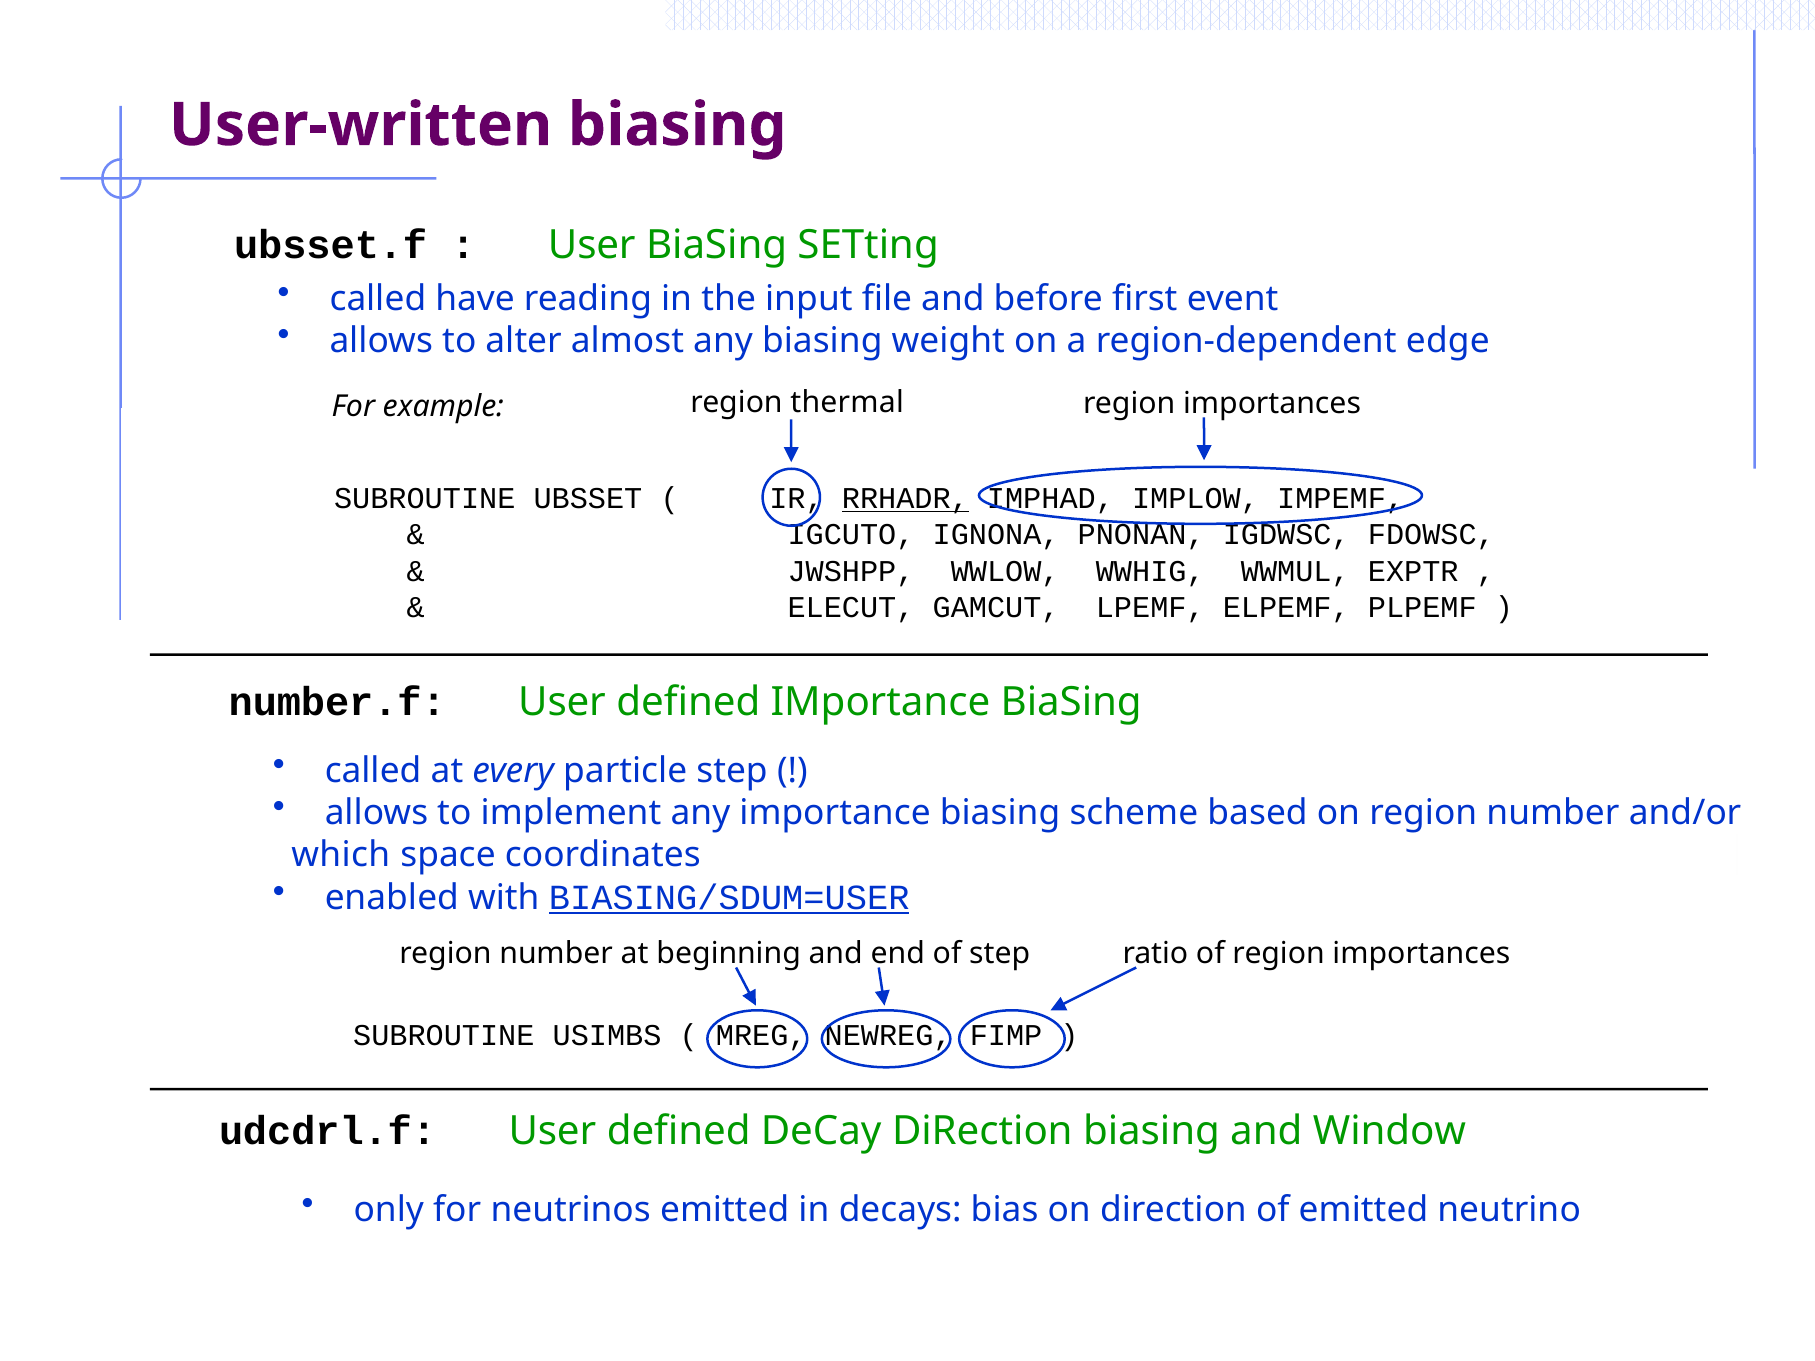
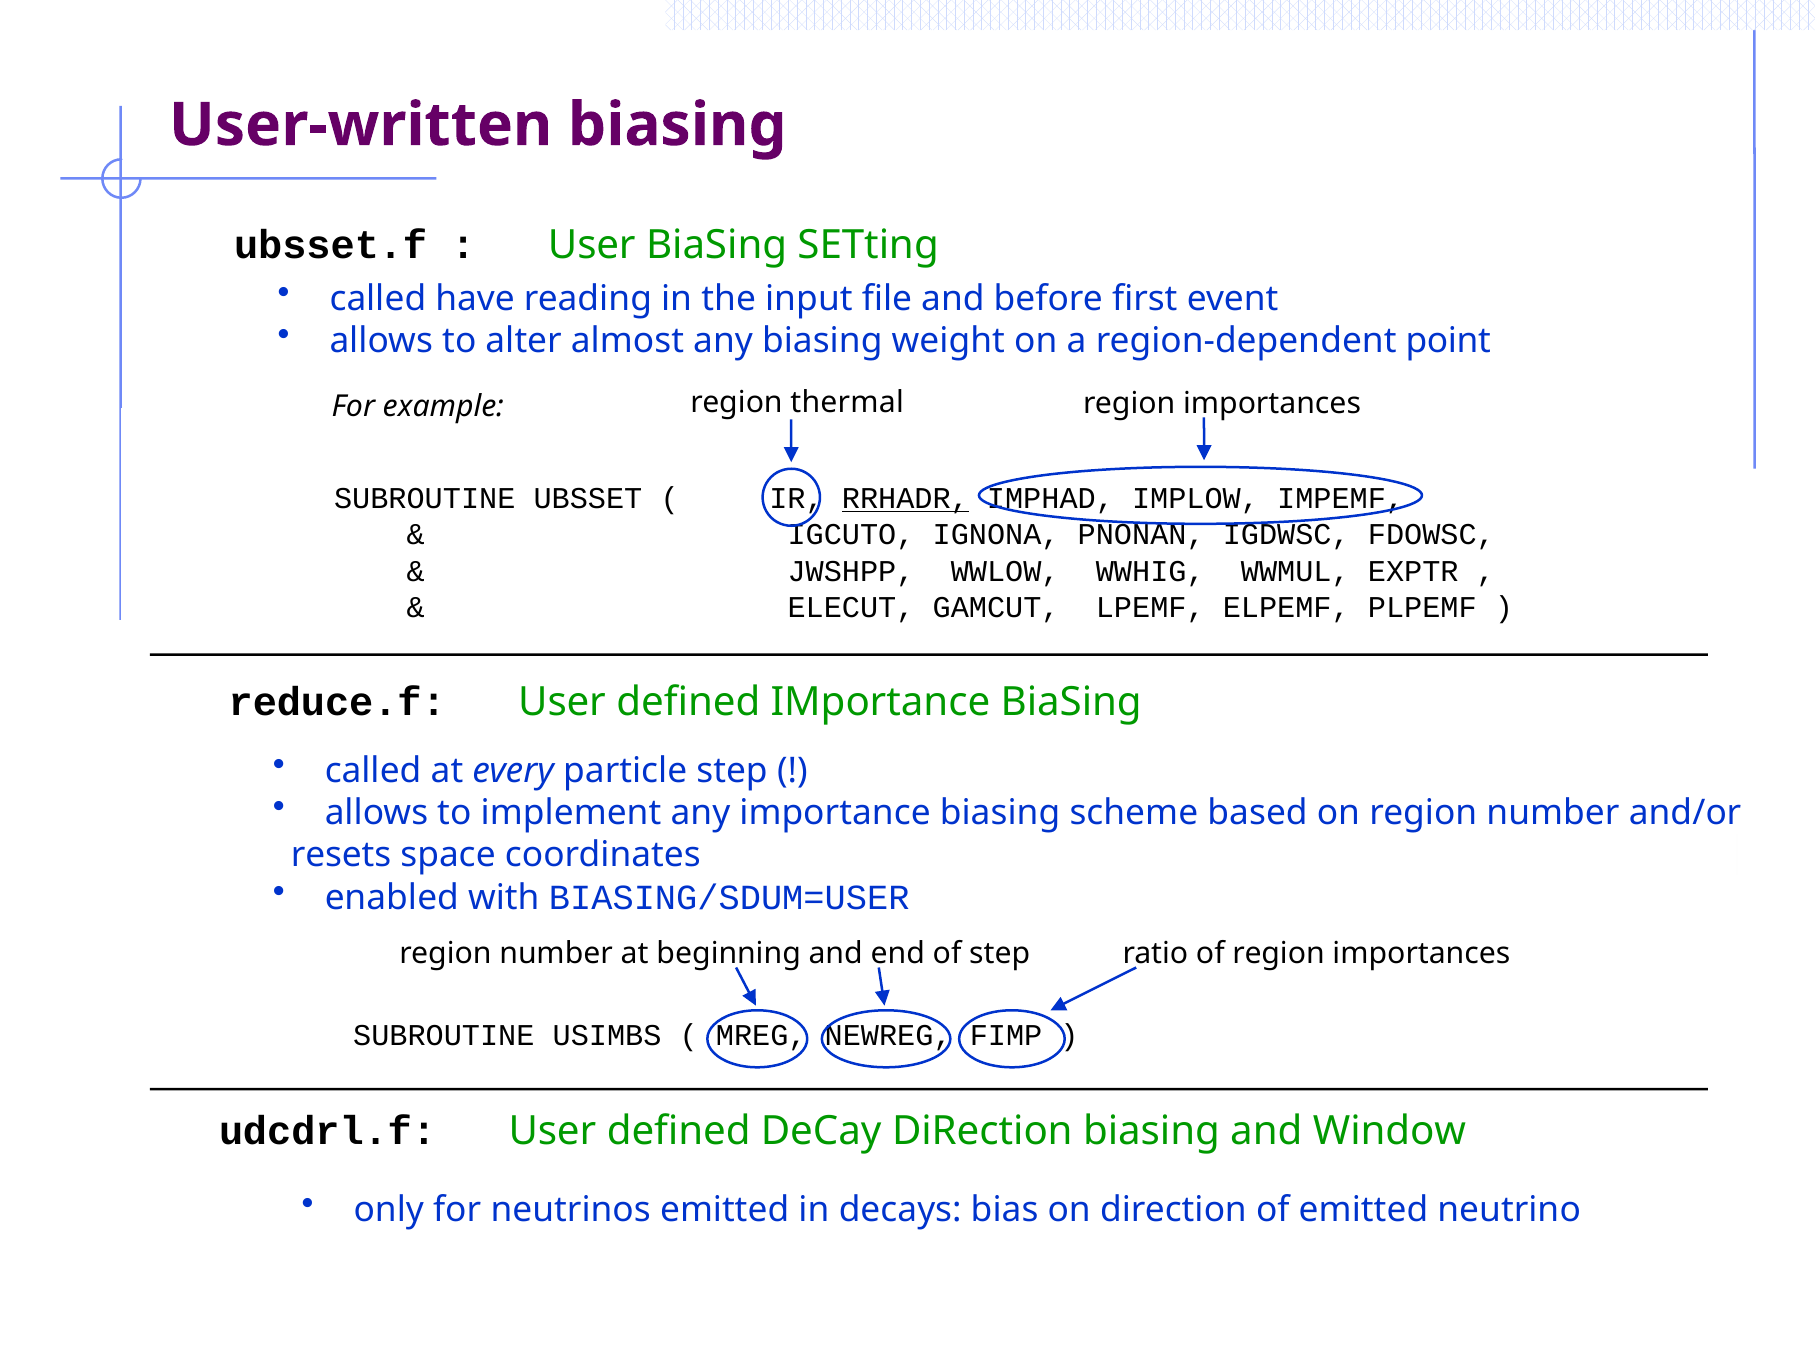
edge: edge -> point (1448, 341)
number.f: number.f -> reduce.f (337, 702)
which: which -> resets (341, 855)
BIASING/SDUM=USER underline: present -> none (729, 898)
